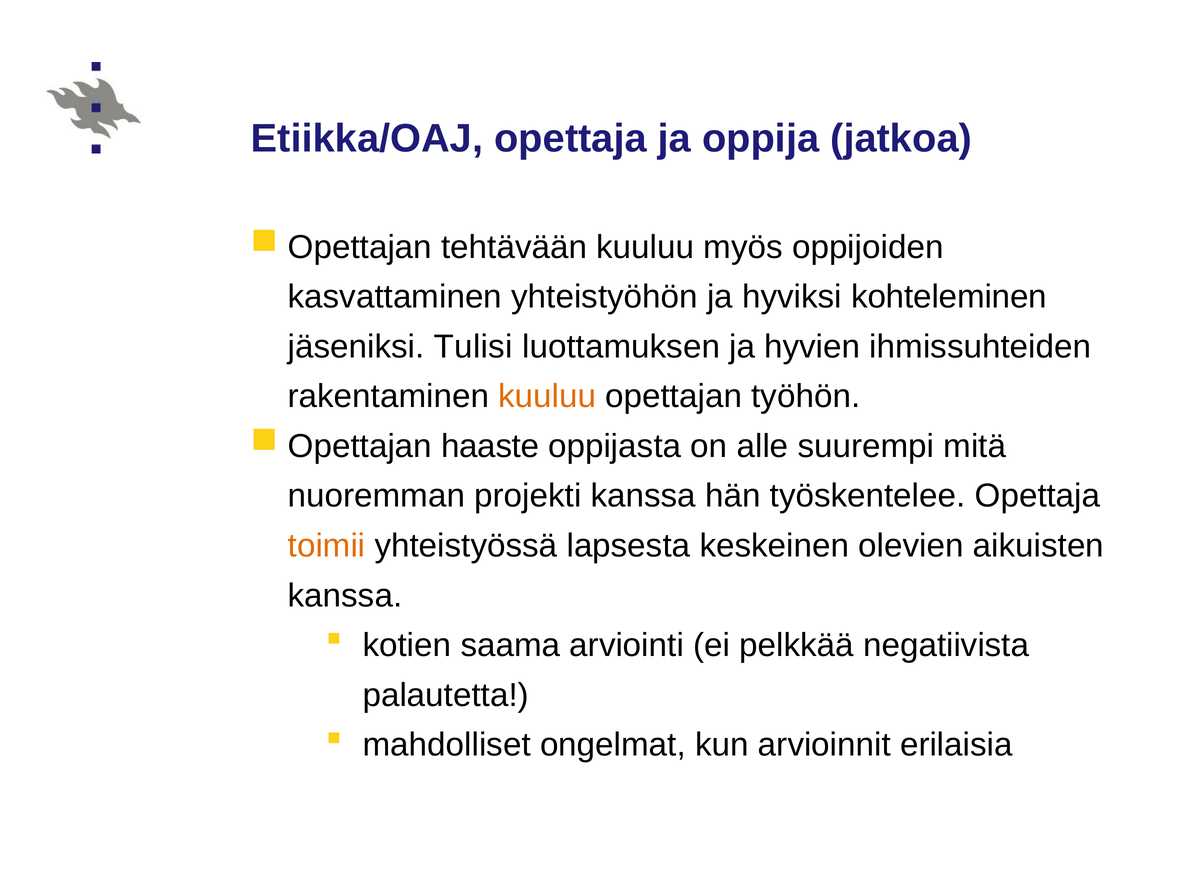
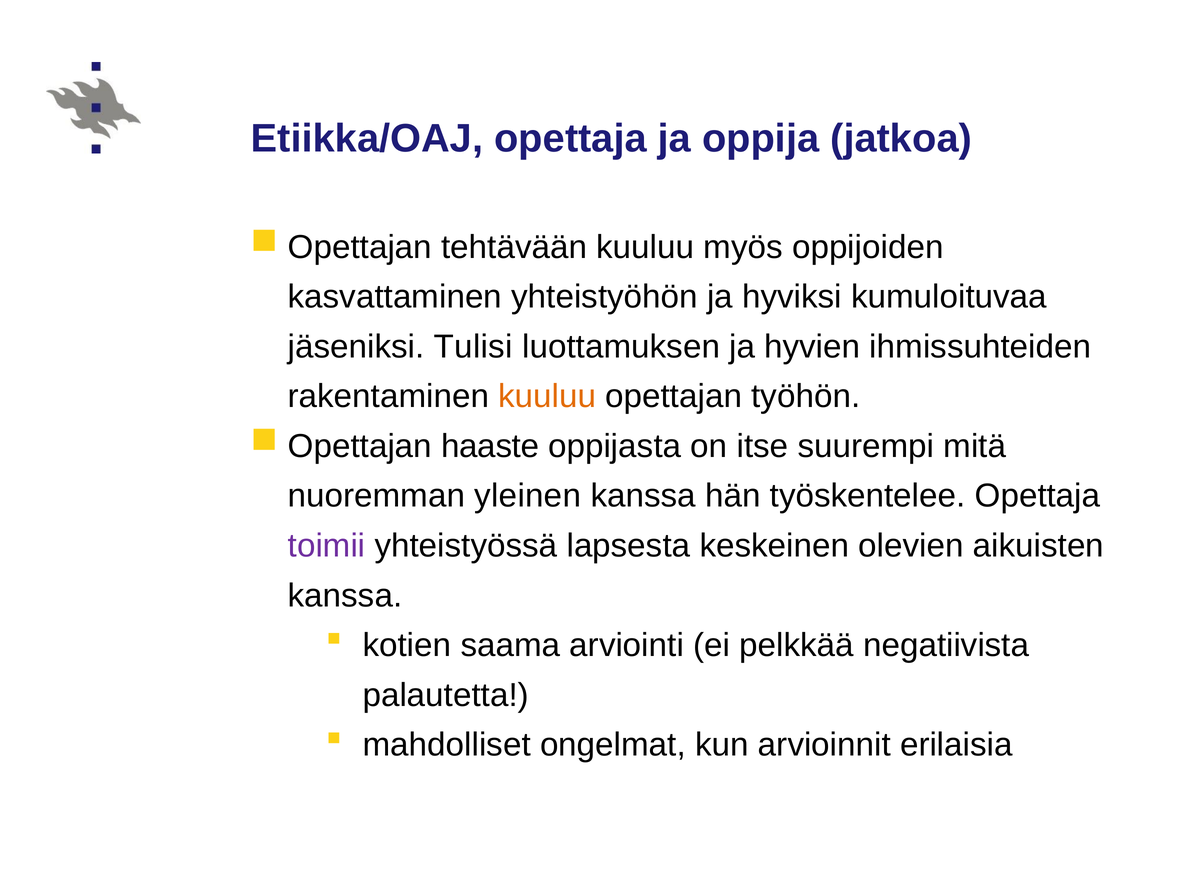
kohteleminen: kohteleminen -> kumuloituvaa (949, 297)
alle: alle -> itse (763, 446)
projekti: projekti -> yleinen (528, 496)
toimii colour: orange -> purple (327, 546)
